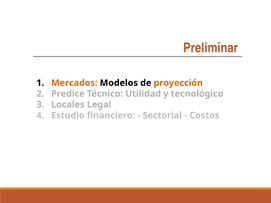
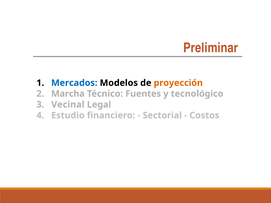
Mercados colour: orange -> blue (74, 83)
Predice: Predice -> Marcha (68, 94)
Utilidad: Utilidad -> Fuentes (143, 94)
Locales: Locales -> Vecinal (68, 105)
